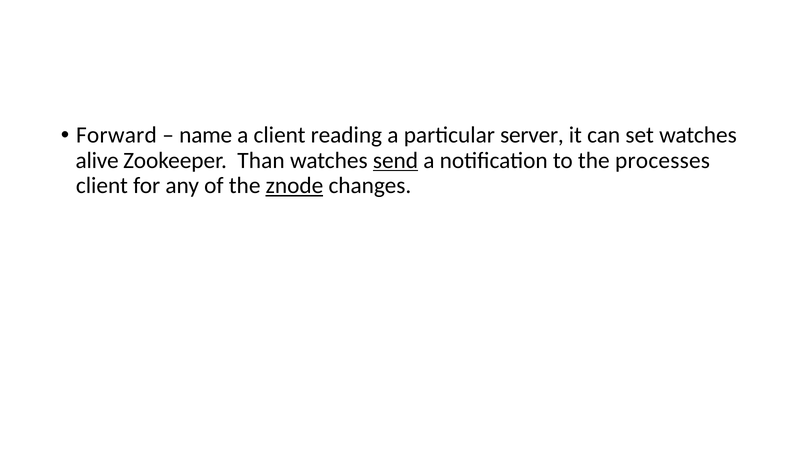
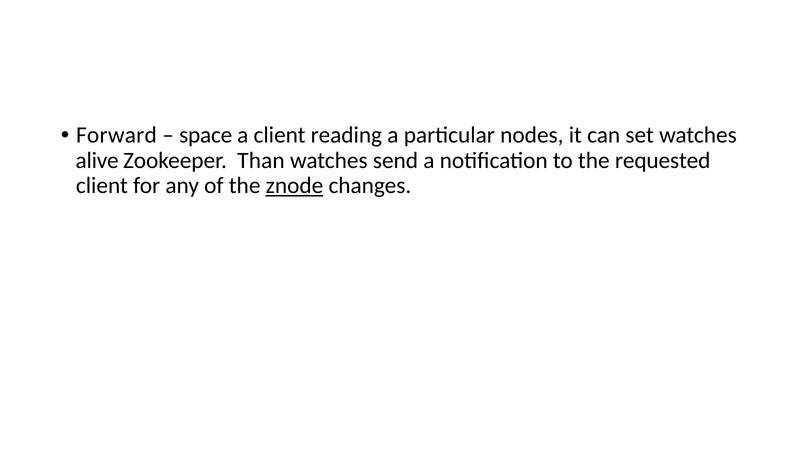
name: name -> space (206, 135)
server: server -> nodes (532, 135)
send underline: present -> none (396, 160)
processes: processes -> requested (663, 160)
